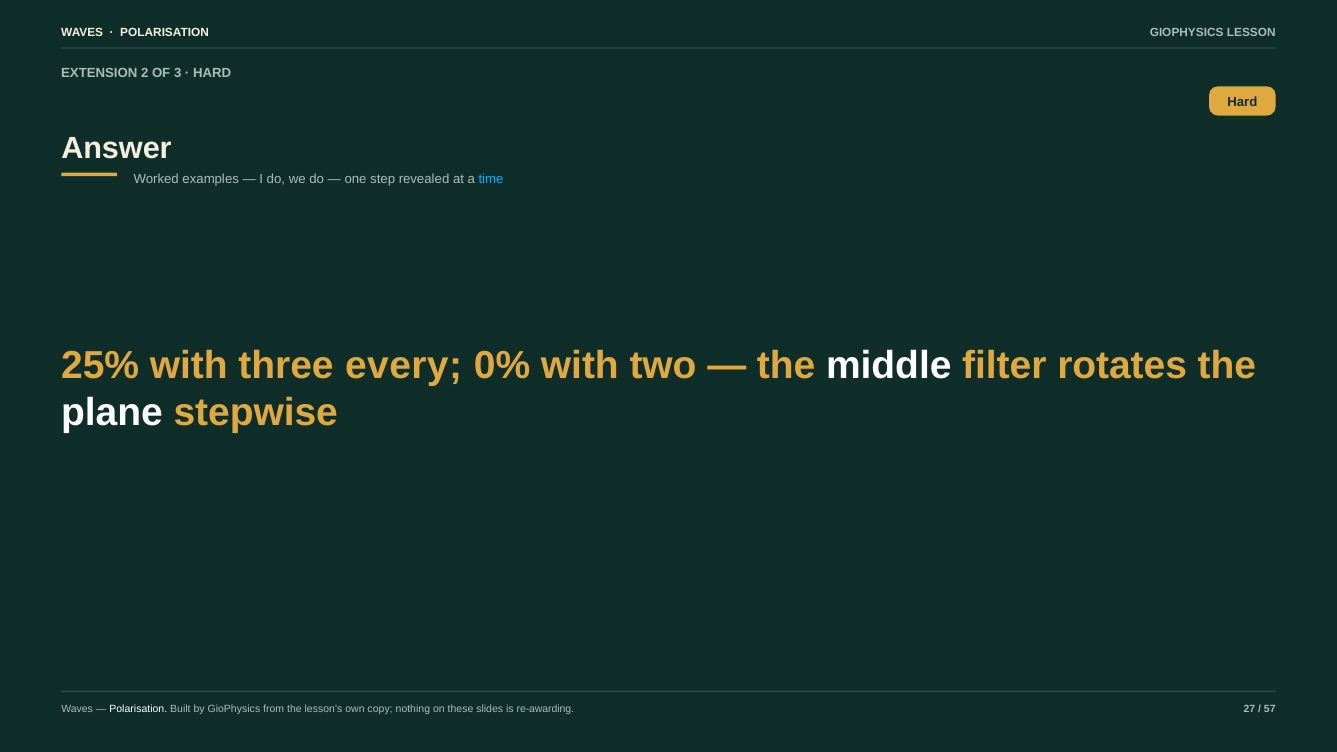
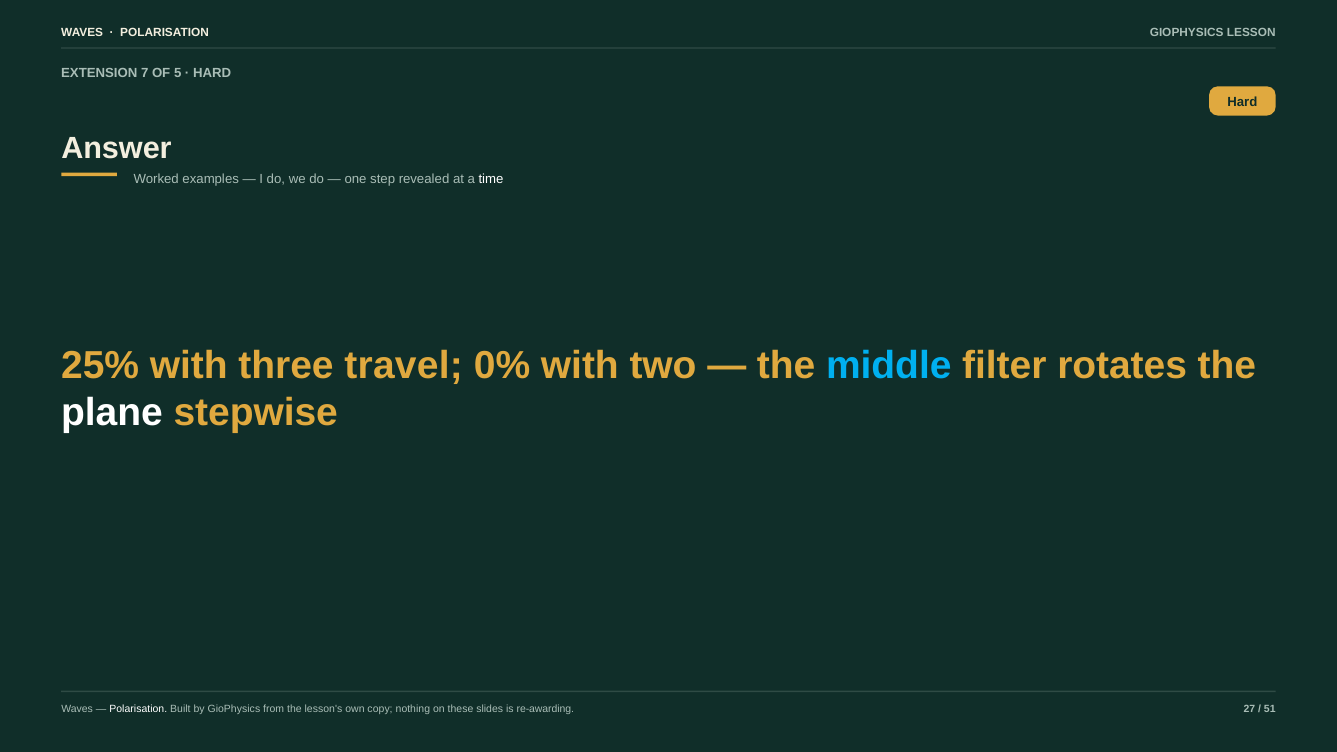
2: 2 -> 7 (145, 73)
3: 3 -> 5 (178, 73)
time colour: light blue -> white (491, 179)
every: every -> travel (404, 366)
middle colour: white -> light blue (889, 366)
57: 57 -> 51 (1270, 709)
